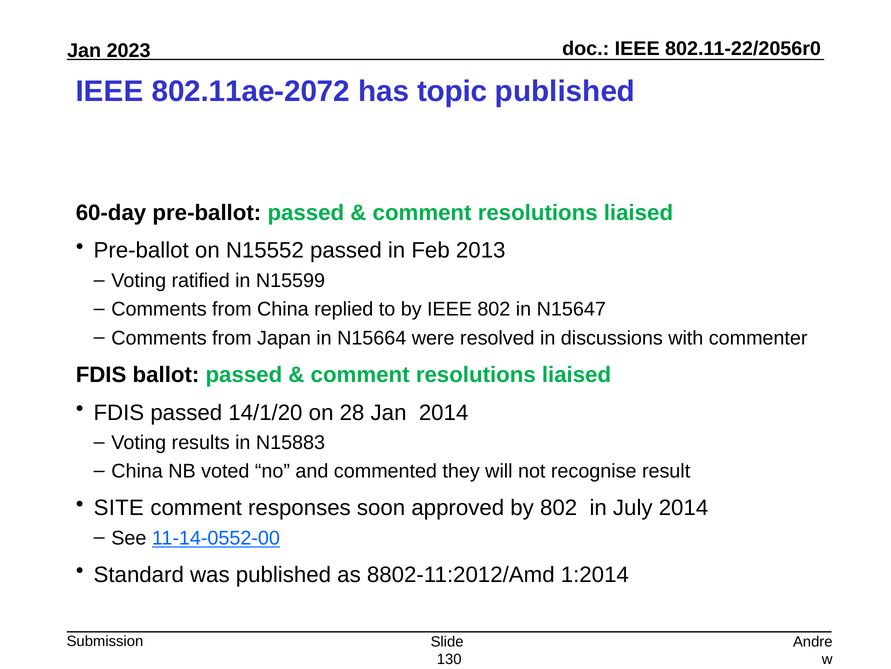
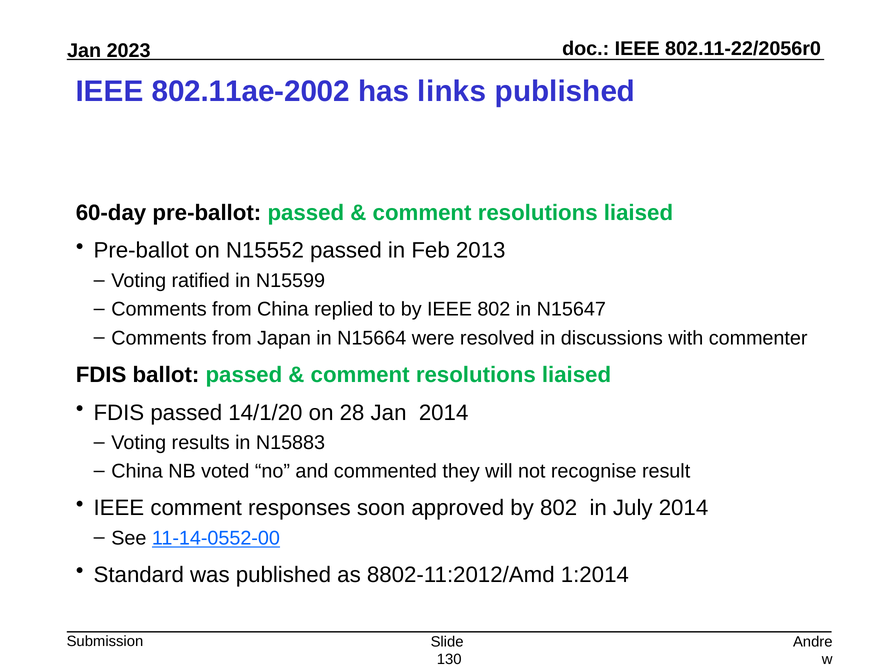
802.11ae-2072: 802.11ae-2072 -> 802.11ae-2002 (251, 91)
topic: topic -> links (452, 91)
SITE: SITE -> IEEE (119, 507)
